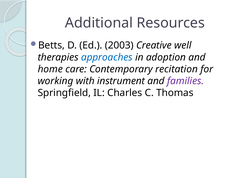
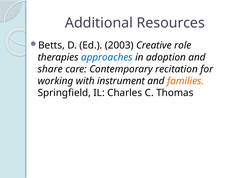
well: well -> role (183, 46)
home: home -> share (50, 69)
families colour: purple -> orange (186, 81)
